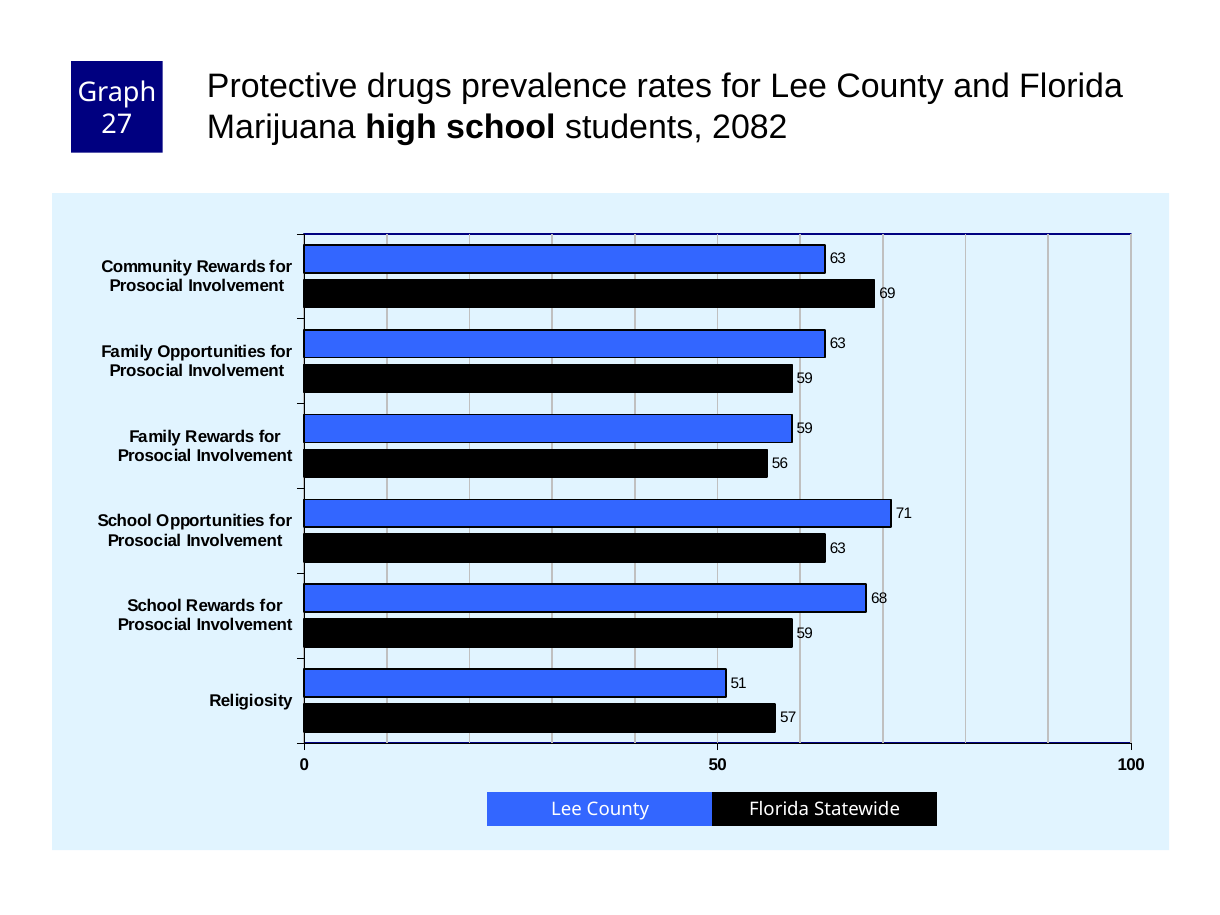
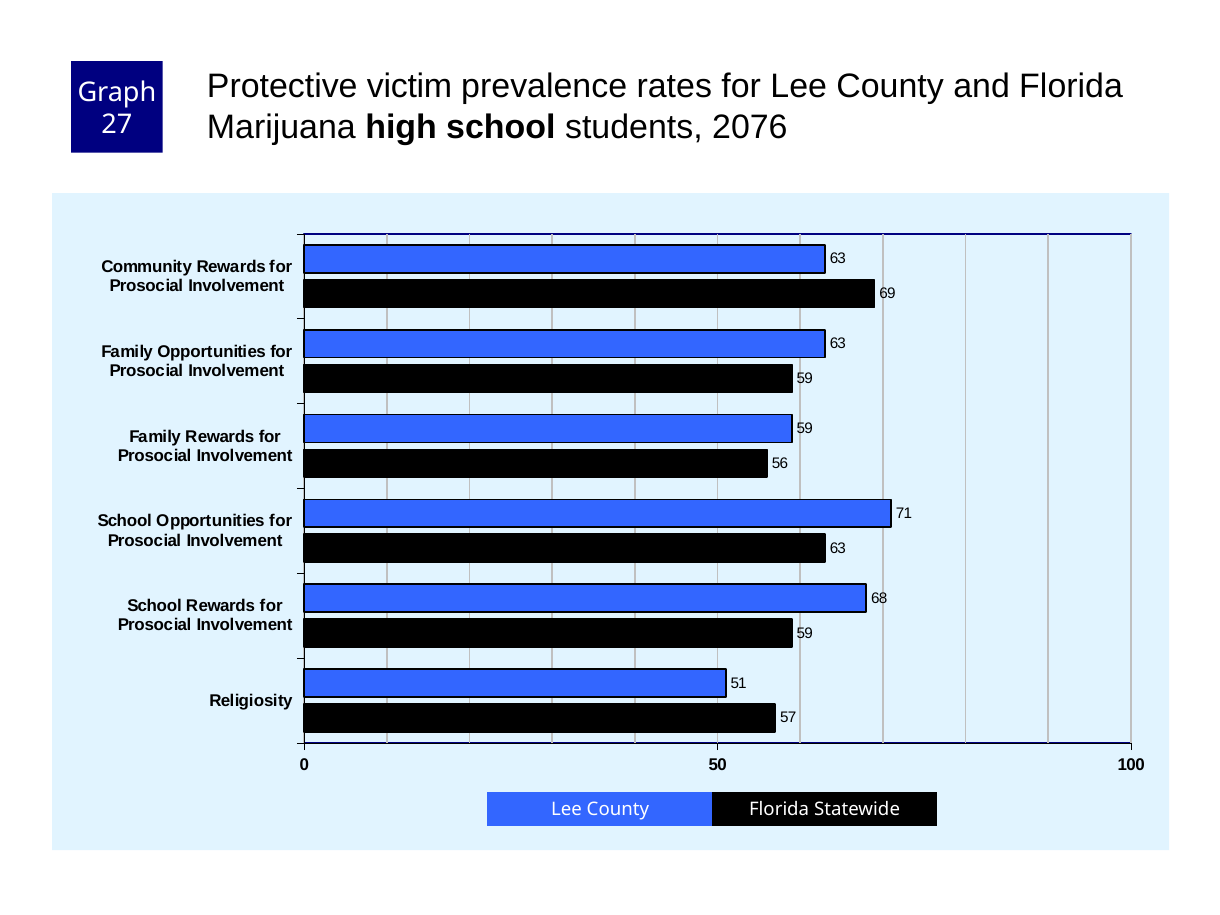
drugs: drugs -> victim (410, 87)
2082: 2082 -> 2076 (750, 127)
